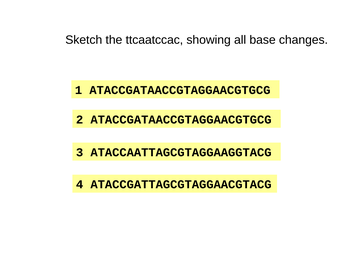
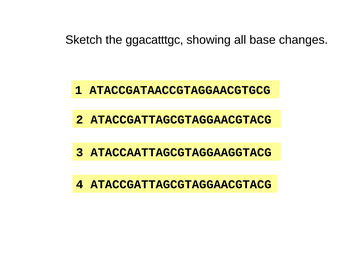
ttcaatccac: ttcaatccac -> ggacatttgc (154, 40)
2 ATACCGATAACCGTAGGAACGTGCG: ATACCGATAACCGTAGGAACGTGCG -> ATACCGATTAGCGTAGGAACGTACG (181, 120)
